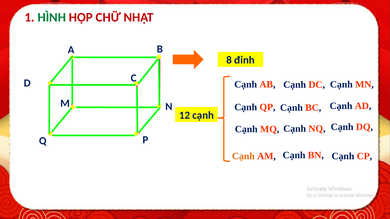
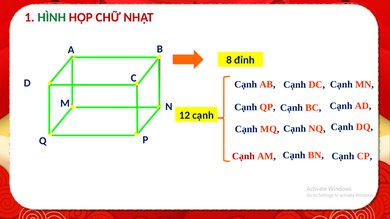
Cạnh colour: orange -> red (243, 156)
